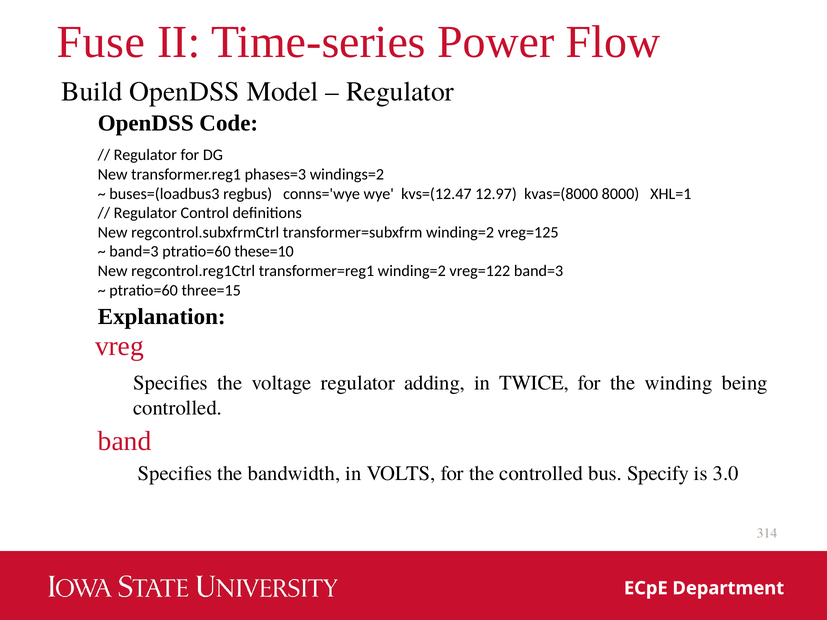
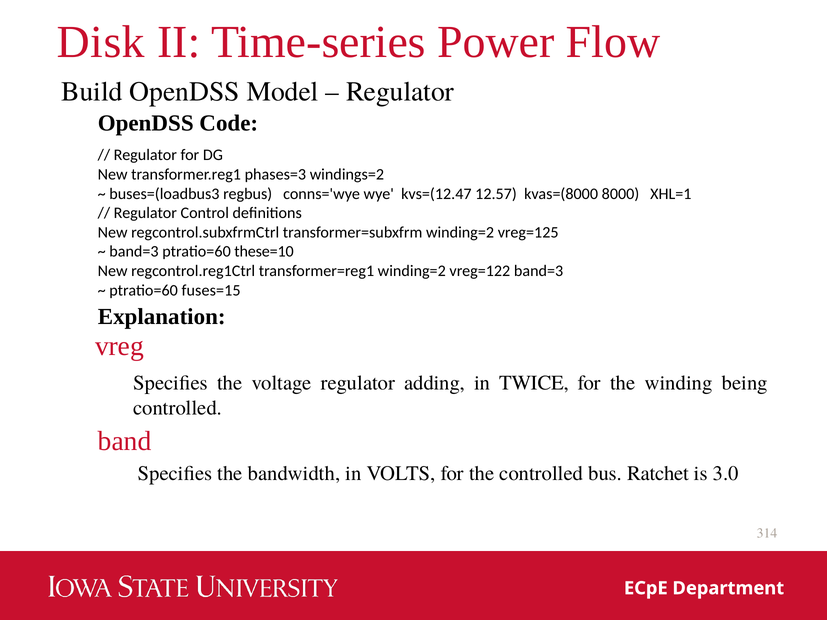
Fuse: Fuse -> Disk (101, 42)
12.97: 12.97 -> 12.57 (496, 194)
three=15: three=15 -> fuses=15 (211, 290)
Specify: Specify -> Ratchet (658, 474)
